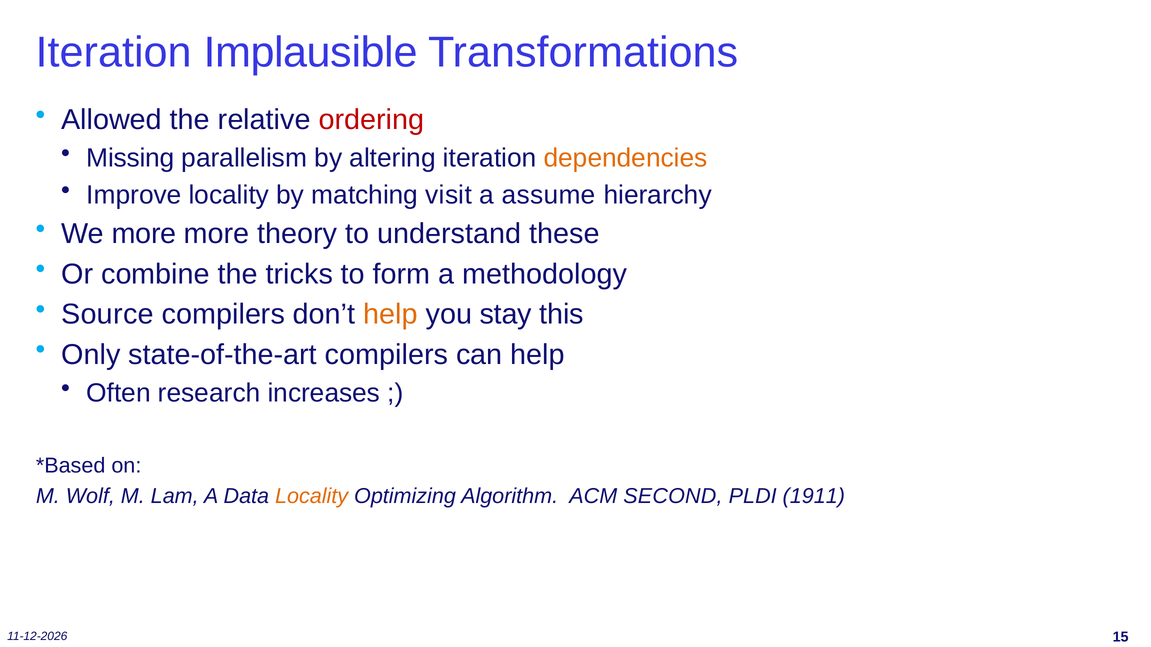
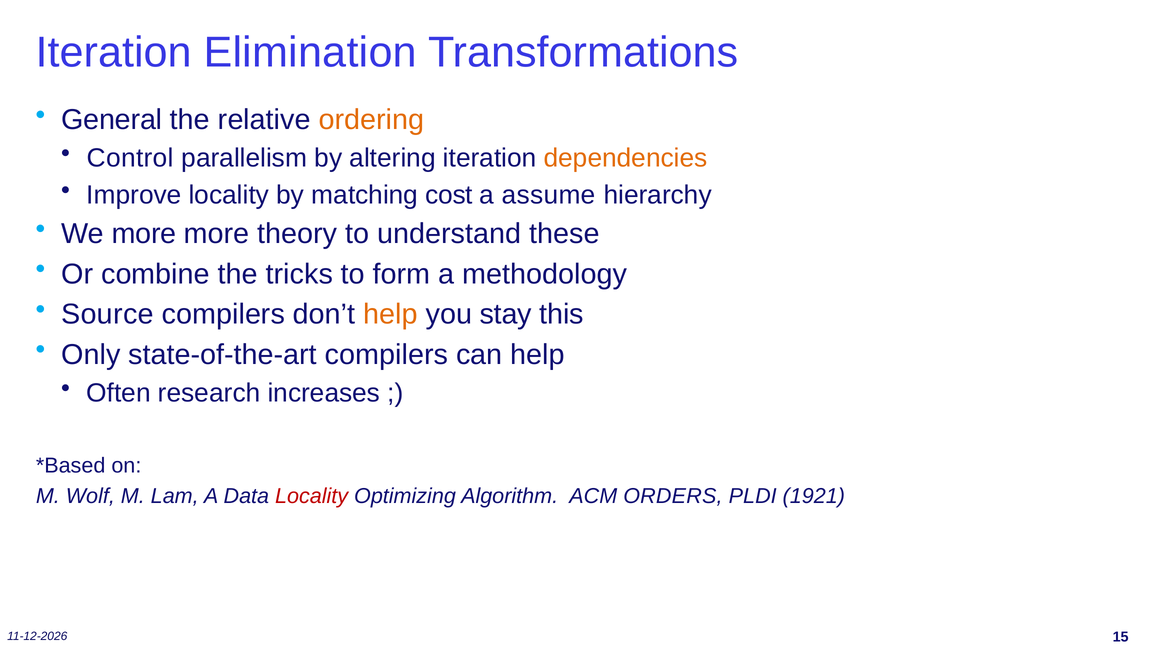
Implausible: Implausible -> Elimination (310, 52)
Allowed: Allowed -> General (112, 120)
ordering colour: red -> orange (371, 120)
Missing: Missing -> Control (130, 158)
visit: visit -> cost (449, 195)
Locality colour: orange -> red (312, 496)
SECOND: SECOND -> ORDERS (673, 496)
1911: 1911 -> 1921 (814, 496)
